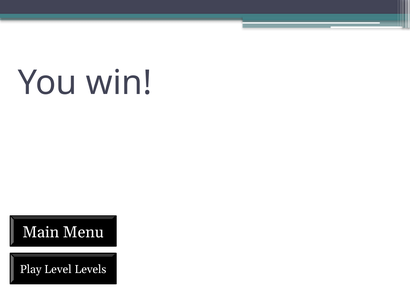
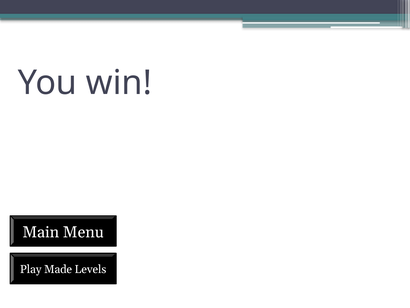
Level: Level -> Made (58, 269)
